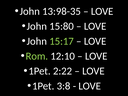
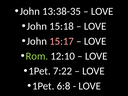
13:98-35: 13:98-35 -> 13:38-35 (62, 11)
15:80: 15:80 -> 15:18 (62, 26)
15:17 colour: light green -> pink (62, 41)
2:22: 2:22 -> 7:22 (63, 71)
3:8: 3:8 -> 6:8 (64, 86)
